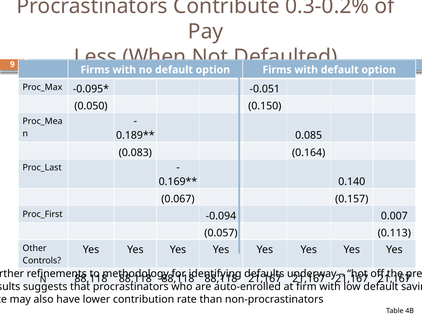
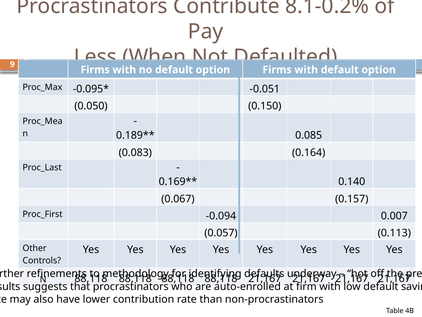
0.3-0.2%: 0.3-0.2% -> 8.1-0.2% (327, 6)
